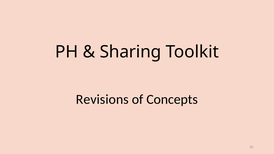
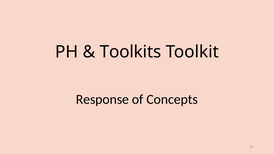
Sharing: Sharing -> Toolkits (130, 52)
Revisions: Revisions -> Response (102, 99)
